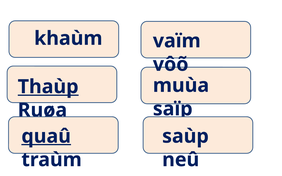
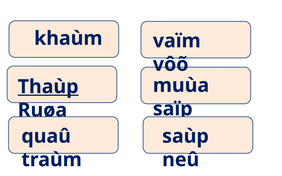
quaû underline: present -> none (46, 136)
